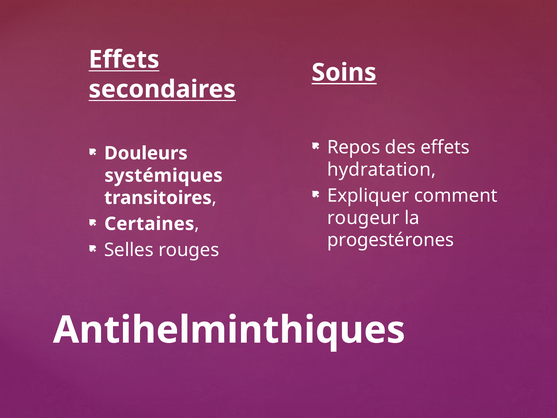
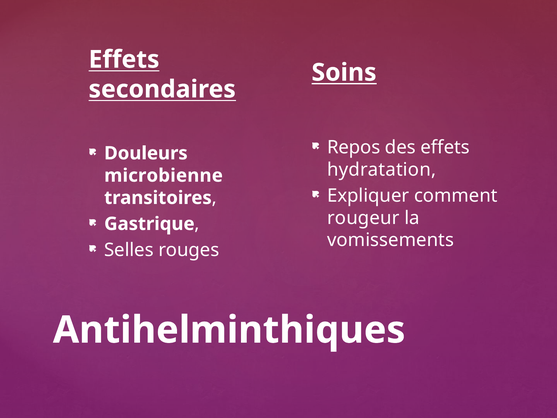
systémiques: systémiques -> microbienne (164, 175)
Certaines: Certaines -> Gastrique (149, 224)
progestérones: progestérones -> vomissements (391, 240)
